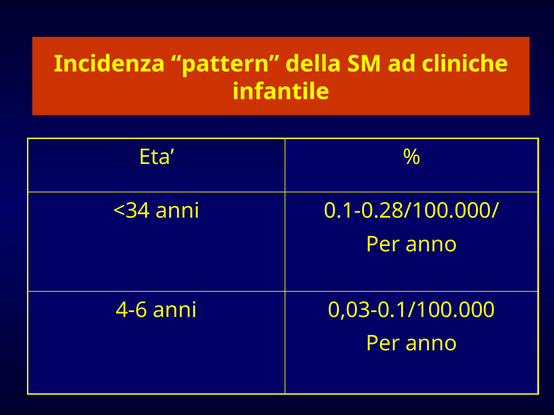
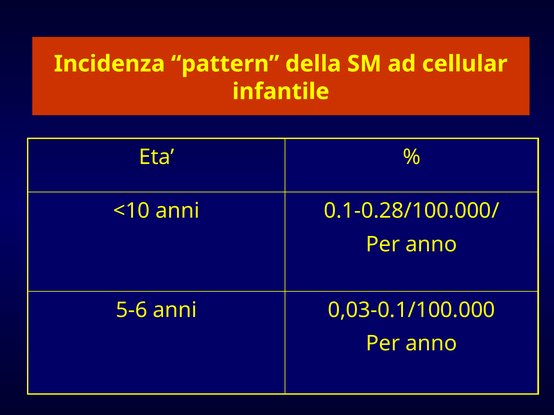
cliniche: cliniche -> cellular (465, 64)
<34: <34 -> <10 (132, 211)
4-6: 4-6 -> 5-6 (132, 310)
